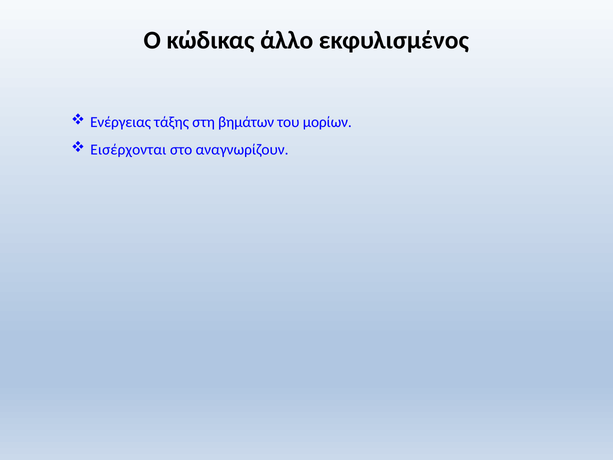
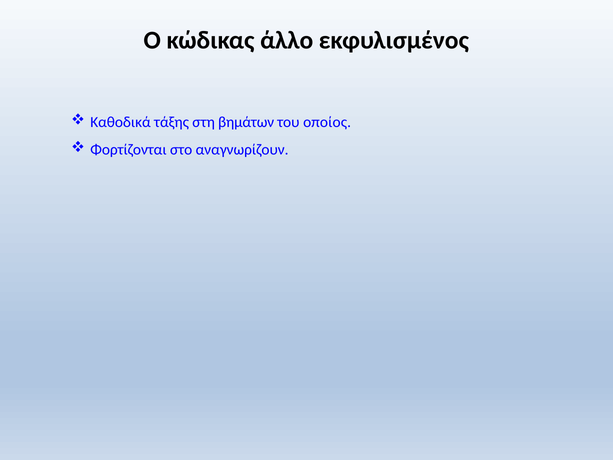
Ενέργειας: Ενέργειας -> Καθοδικά (121, 122)
μορίων: μορίων -> οποίος (327, 122)
Εισέρχονται: Εισέρχονται -> Φορτίζονται (128, 150)
